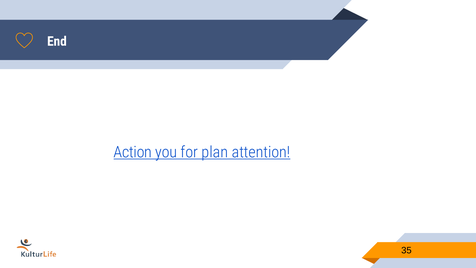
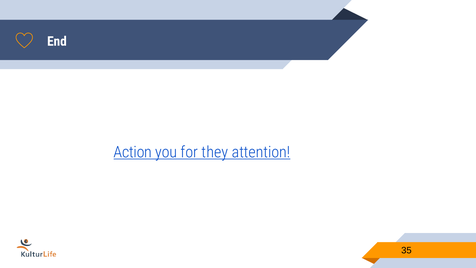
plan: plan -> they (215, 152)
